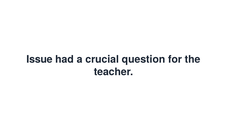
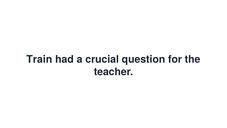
Issue: Issue -> Train (39, 59)
